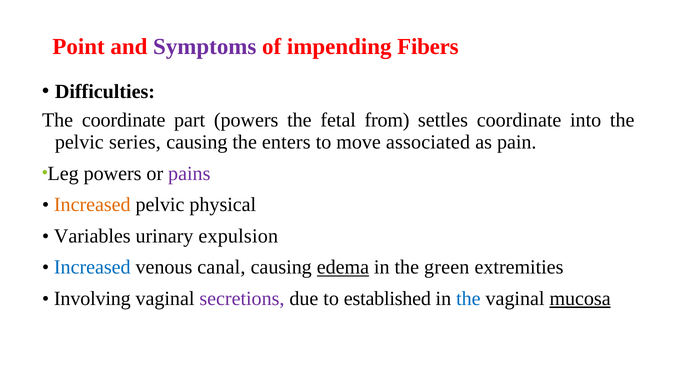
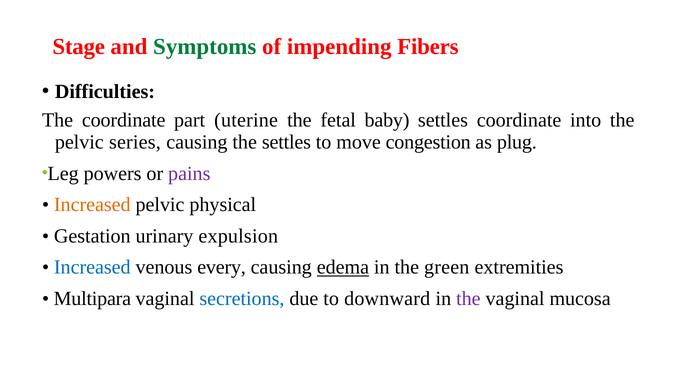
Point: Point -> Stage (79, 47)
Symptoms colour: purple -> green (205, 47)
part powers: powers -> uterine (246, 120)
from: from -> baby (387, 120)
the enters: enters -> settles (286, 142)
associated: associated -> congestion (428, 142)
pain: pain -> plug (517, 142)
Variables: Variables -> Gestation (92, 236)
canal: canal -> every (222, 267)
Involving: Involving -> Multipara (92, 299)
secretions colour: purple -> blue (242, 299)
established: established -> downward (387, 299)
the colour: blue -> purple (468, 299)
mucosa underline: present -> none (580, 299)
